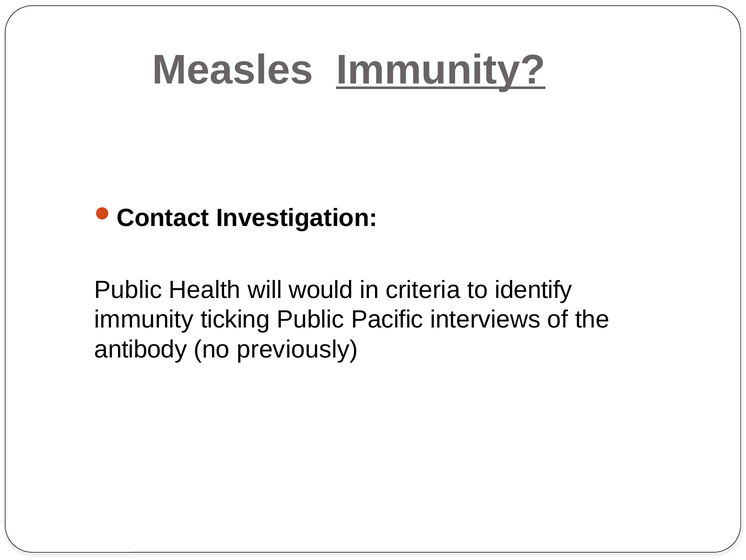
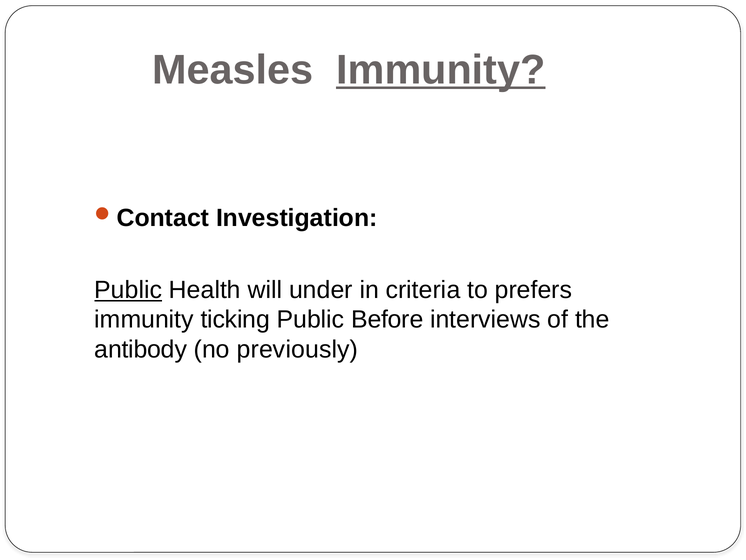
Public underline: none -> present (128, 290)
would: would -> under (321, 290)
identify: identify -> prefers (534, 290)
Pacific: Pacific -> Before (387, 319)
